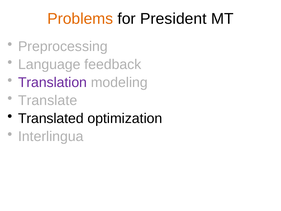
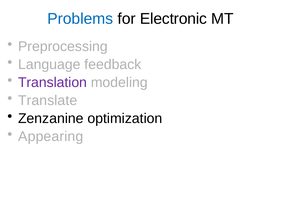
Problems colour: orange -> blue (80, 19)
President: President -> Electronic (173, 19)
Translated: Translated -> Zenzanine (51, 118)
Interlingua: Interlingua -> Appearing (51, 136)
